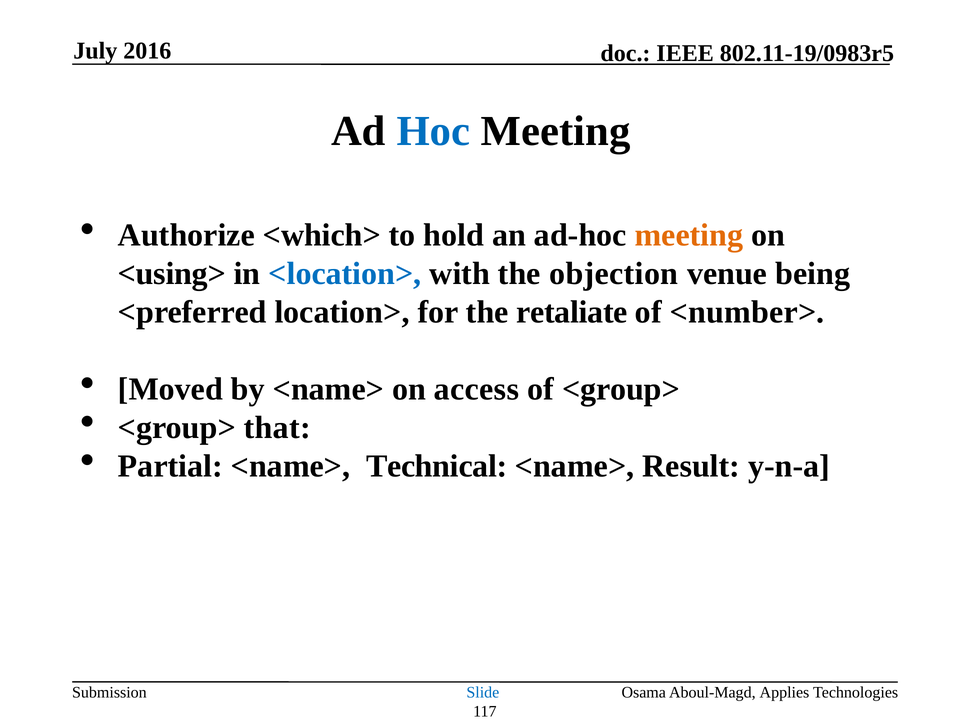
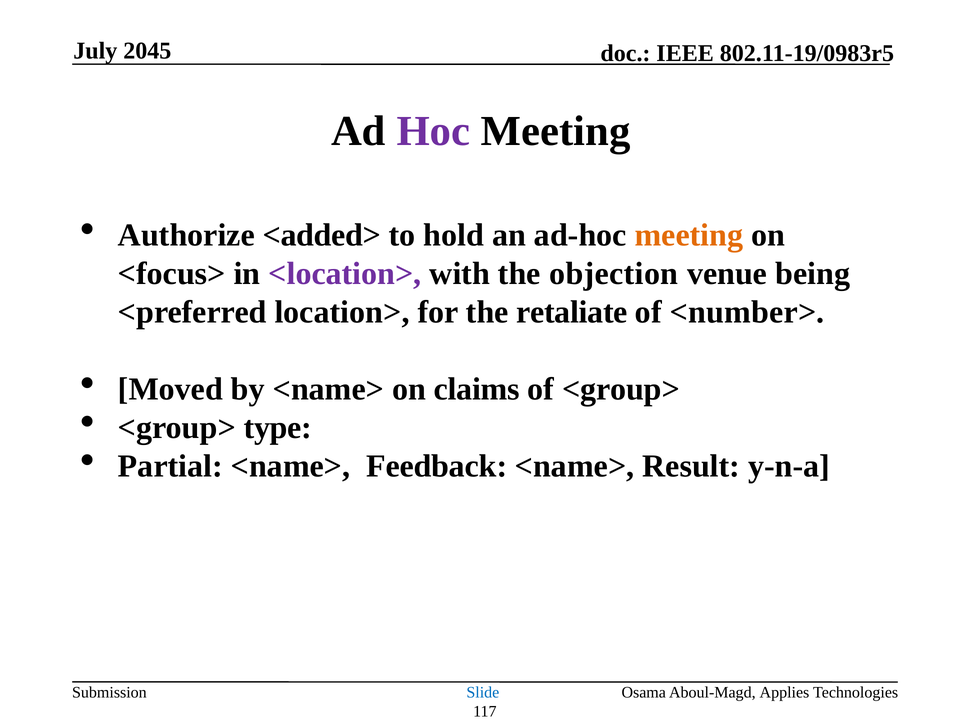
2016: 2016 -> 2045 (147, 51)
Hoc colour: blue -> purple (433, 131)
<which>: <which> -> <added> (322, 235)
<using>: <using> -> <focus> (172, 273)
<location> colour: blue -> purple (345, 273)
access: access -> claims (477, 389)
that: that -> type (278, 427)
Technical: Technical -> Feedback (437, 466)
